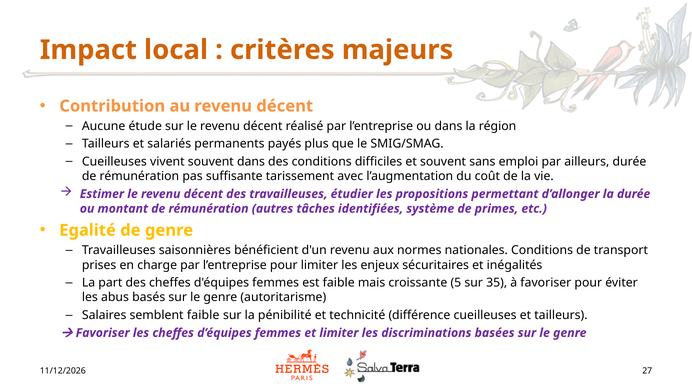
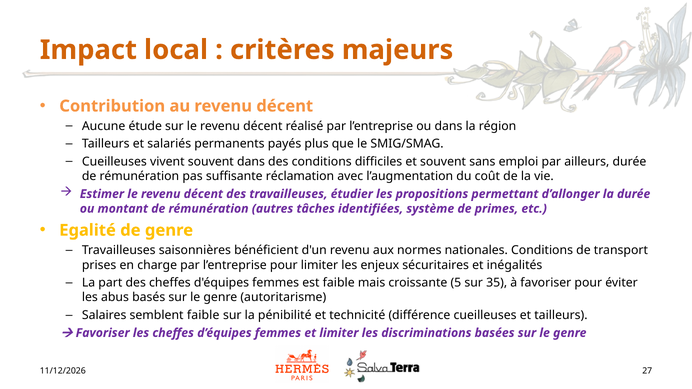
tarissement: tarissement -> réclamation (300, 176)
